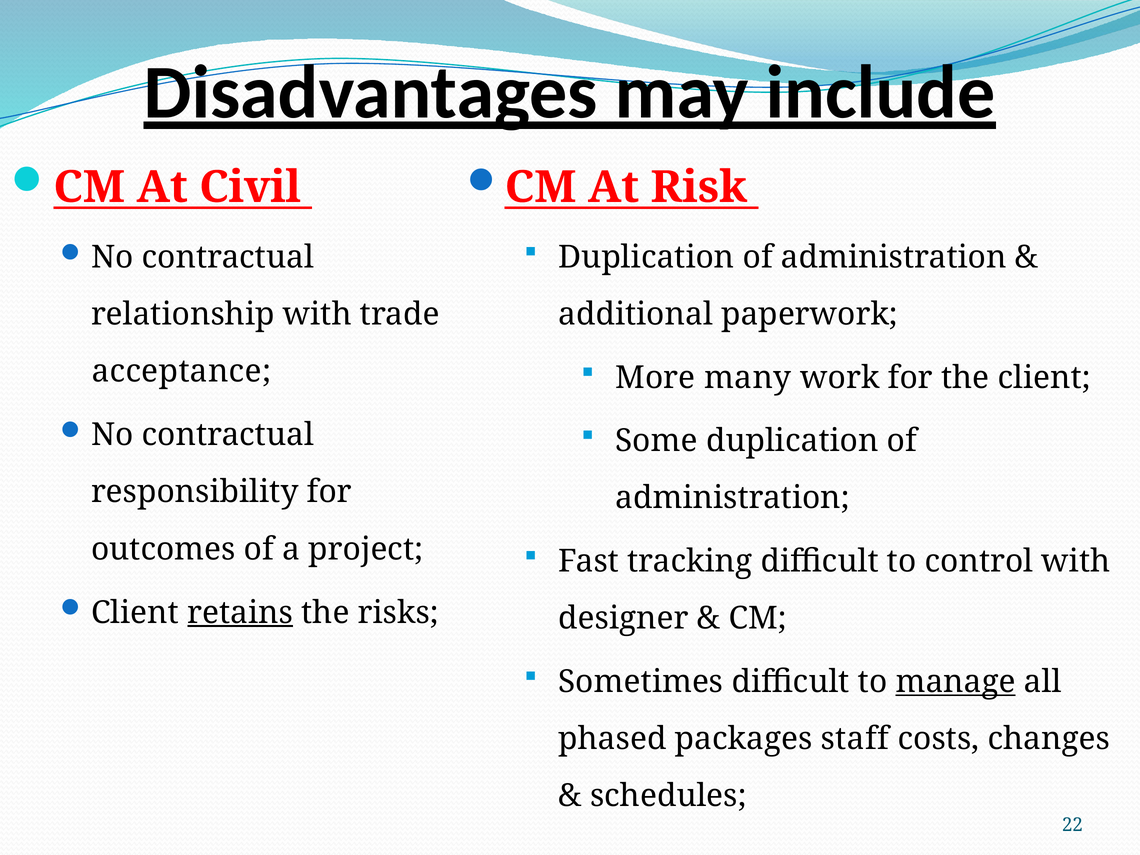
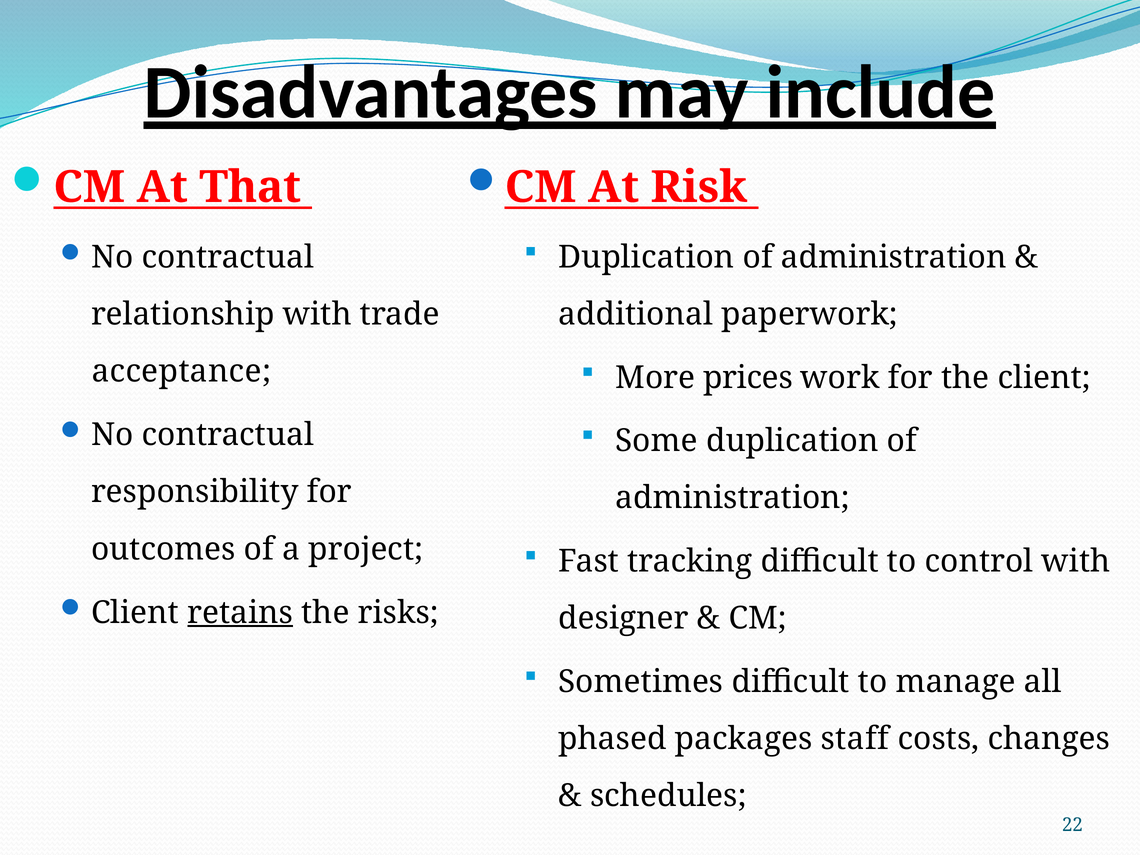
Civil: Civil -> That (250, 187)
many: many -> prices (748, 378)
manage underline: present -> none (956, 682)
